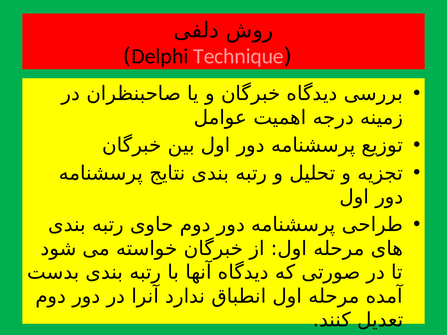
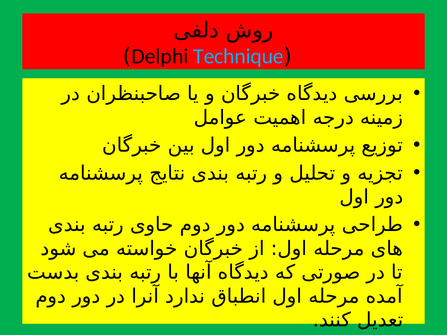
Technique colour: pink -> light blue (239, 56)
